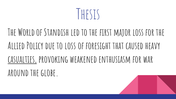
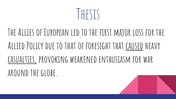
World: World -> Allies (26, 33)
Standish: Standish -> European (57, 33)
to loss: loss -> that (70, 46)
caused underline: none -> present (134, 46)
